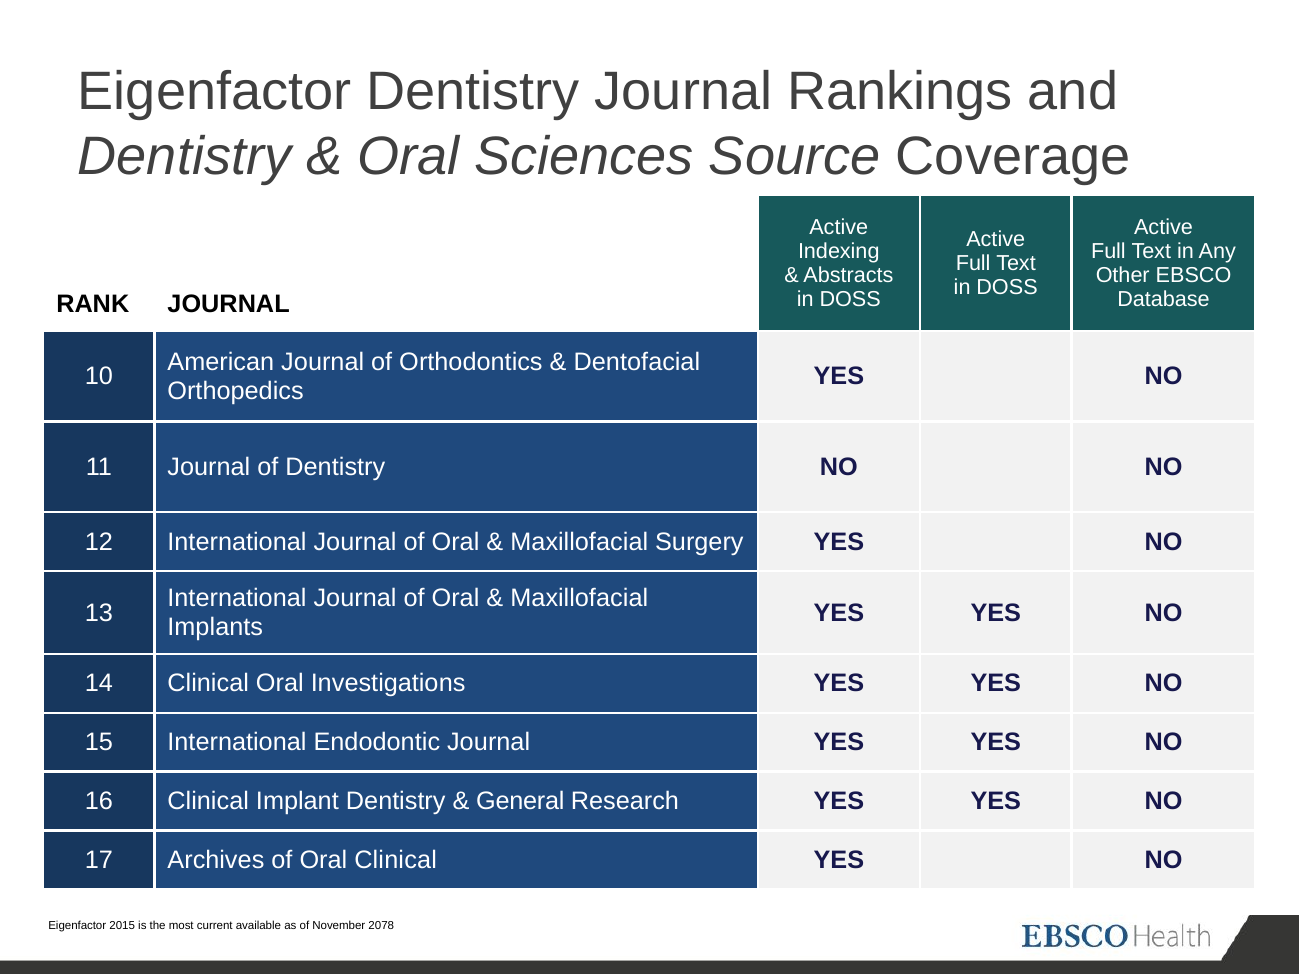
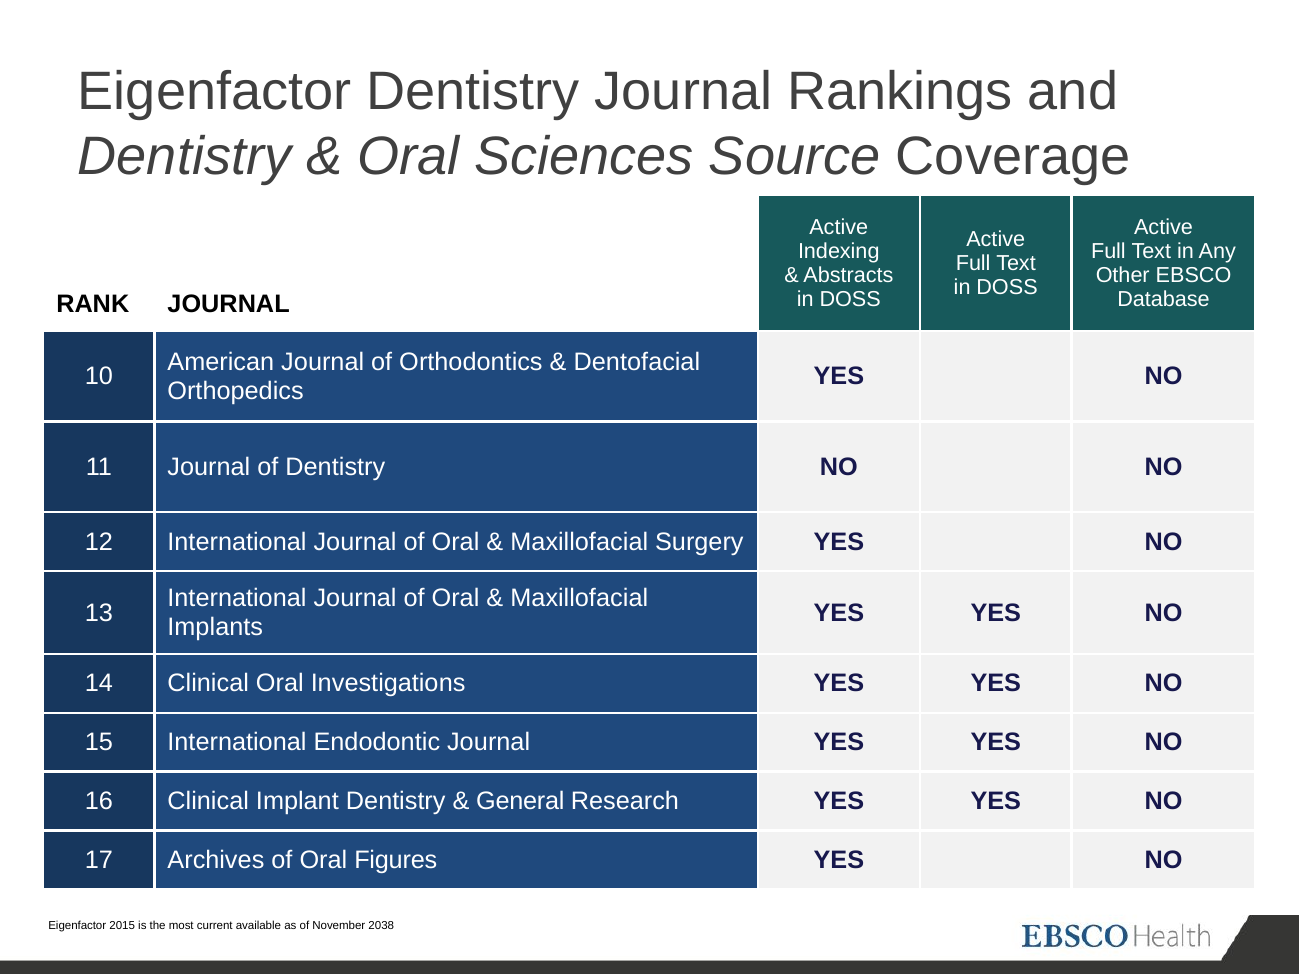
Oral Clinical: Clinical -> Figures (396, 861)
2078: 2078 -> 2038 (381, 926)
